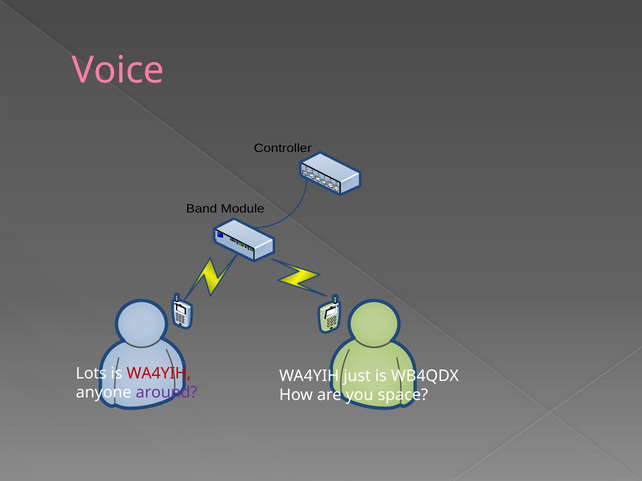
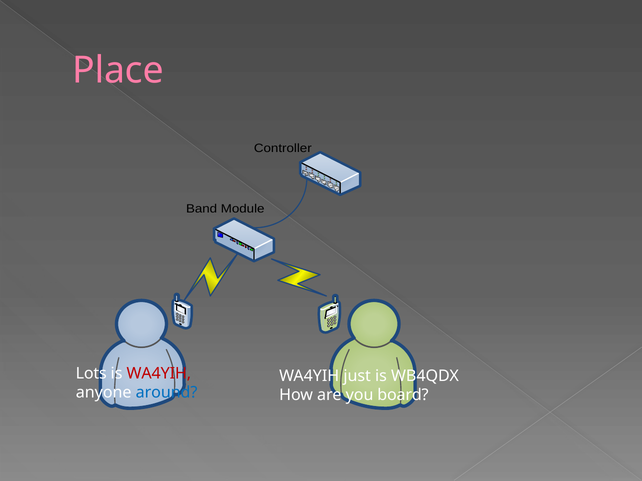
Voice: Voice -> Place (118, 70)
around colour: purple -> blue (167, 393)
space: space -> board (403, 395)
